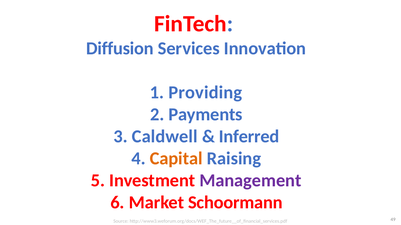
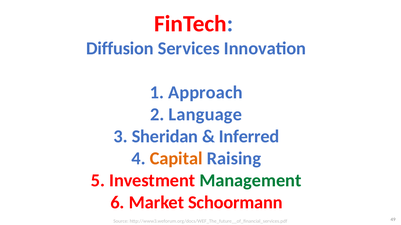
Providing: Providing -> Approach (205, 93)
Payments: Payments -> Language (205, 115)
Caldwell: Caldwell -> Sheridan (165, 137)
Management colour: purple -> green (250, 181)
